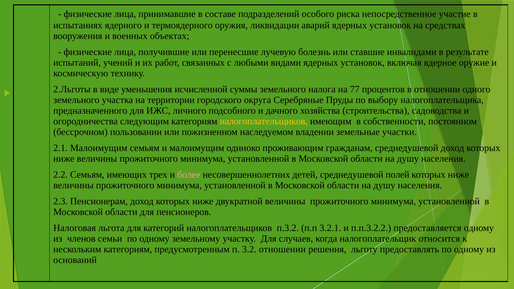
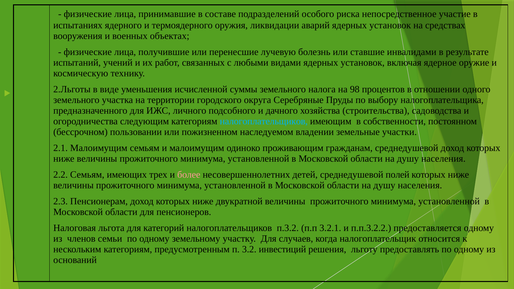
77: 77 -> 98 (355, 89)
налогоплательщиков colour: yellow -> light blue (264, 121)
3.2 отношении: отношении -> инвестиций (282, 250)
